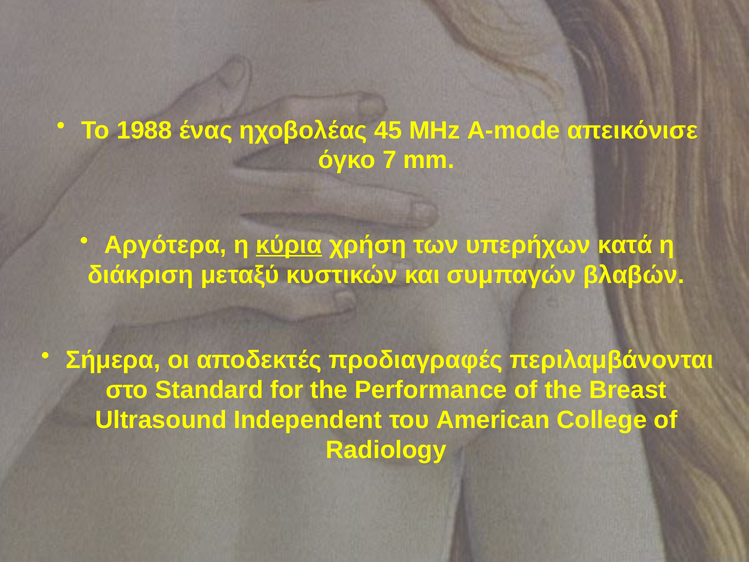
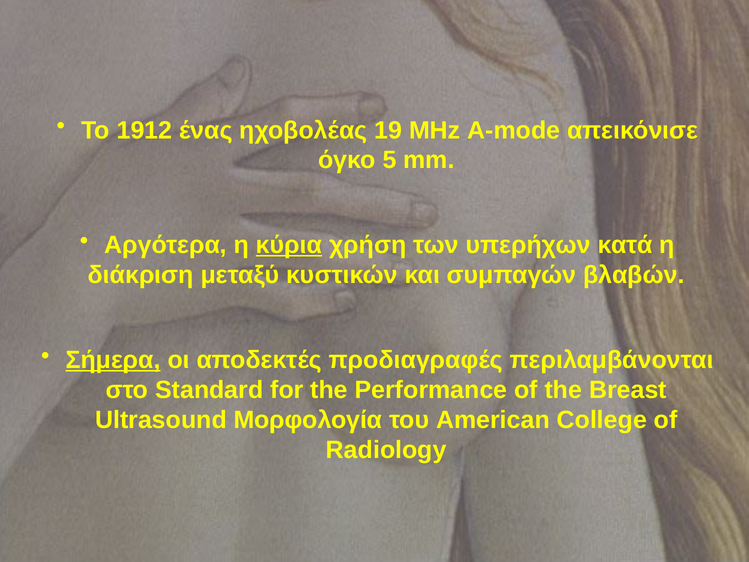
1988: 1988 -> 1912 (144, 130)
45: 45 -> 19 (388, 130)
7: 7 -> 5 (389, 160)
Σήμερα underline: none -> present (113, 360)
Independent: Independent -> Μορφολογία (308, 420)
